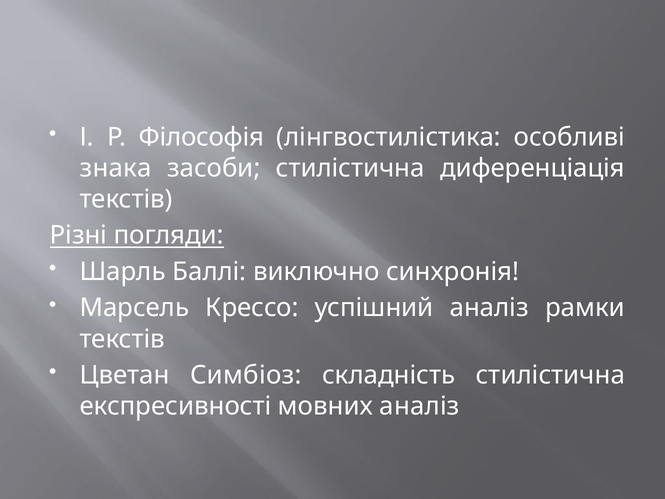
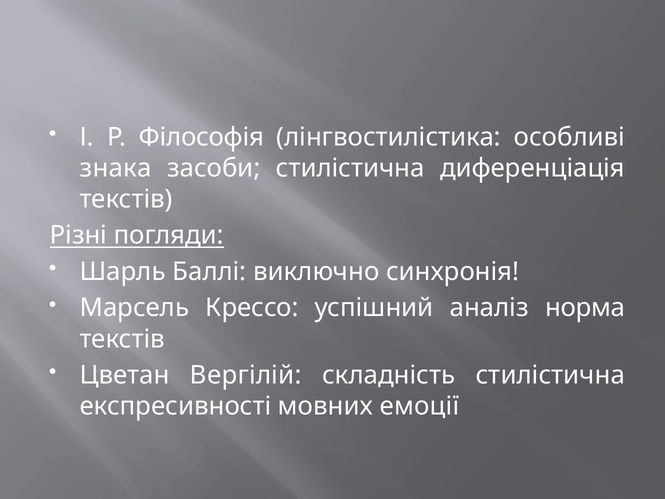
рамки: рамки -> норма (585, 308)
Симбіоз: Симбіоз -> Вергілій (246, 375)
мовних аналіз: аналіз -> емоції (420, 406)
